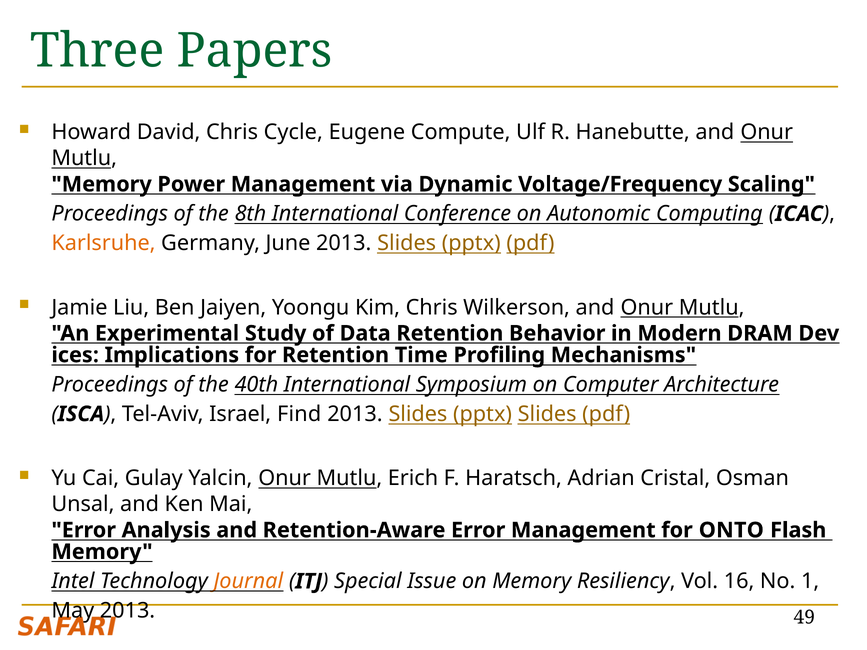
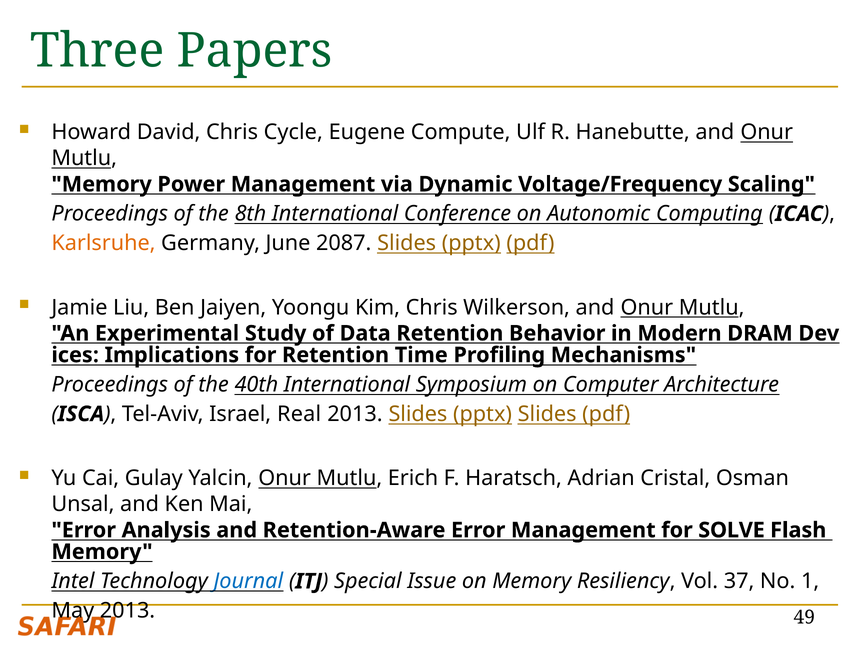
June 2013: 2013 -> 2087 (344, 243)
Find: Find -> Real (299, 414)
ONTO: ONTO -> SOLVE (732, 530)
Journal colour: orange -> blue (248, 582)
16: 16 -> 37 (739, 582)
